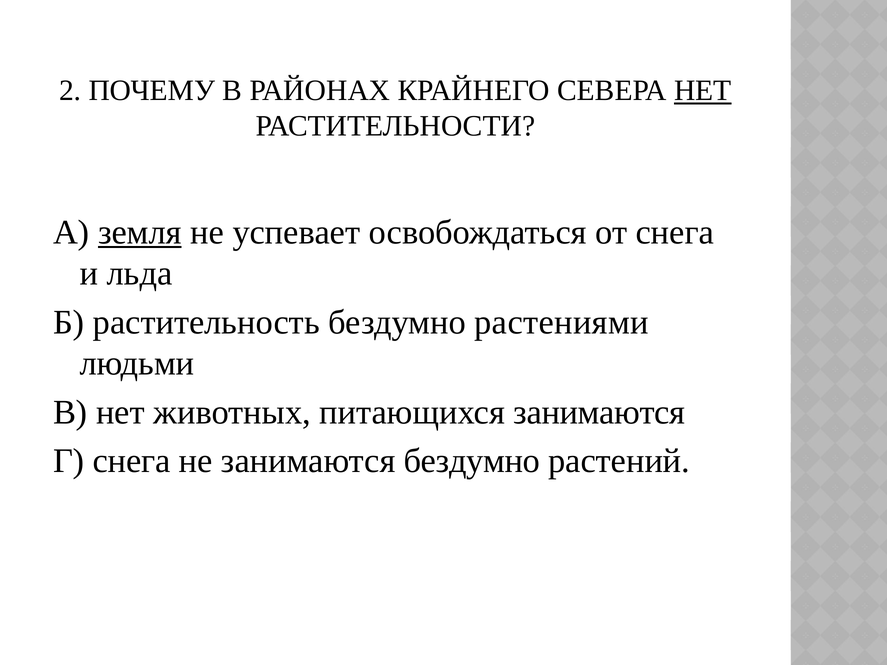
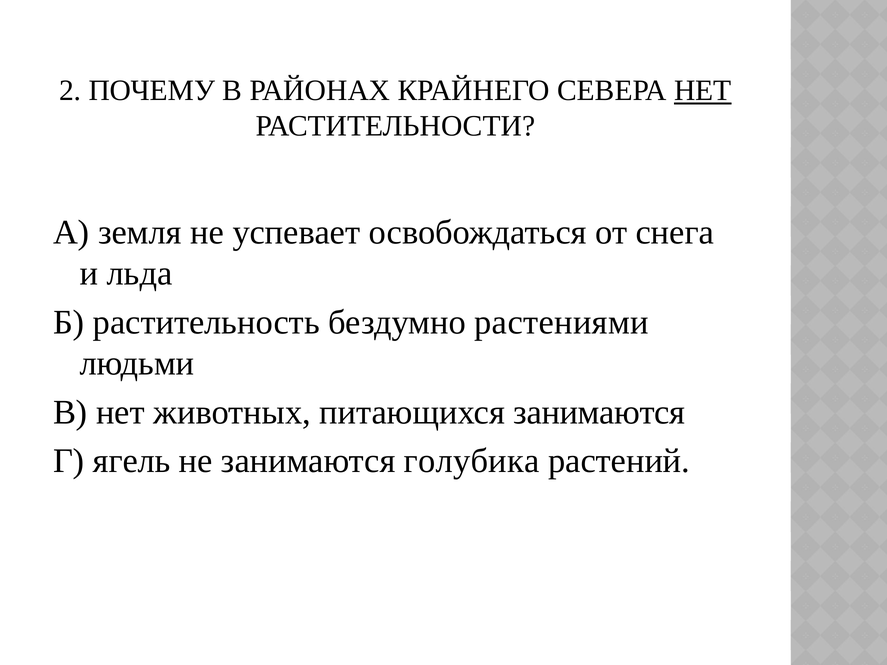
земля underline: present -> none (140, 232)
Г снега: снега -> ягель (132, 461)
занимаются бездумно: бездумно -> голубика (472, 461)
